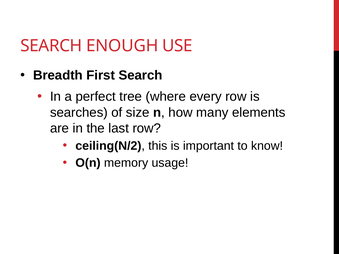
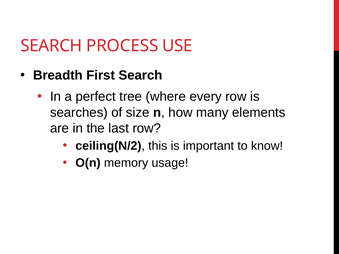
ENOUGH: ENOUGH -> PROCESS (122, 46)
